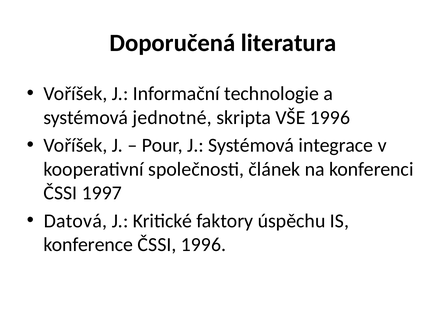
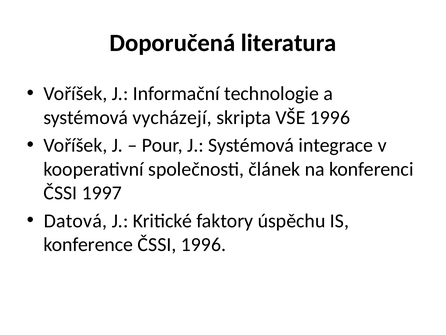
jednotné: jednotné -> vycházejí (172, 117)
